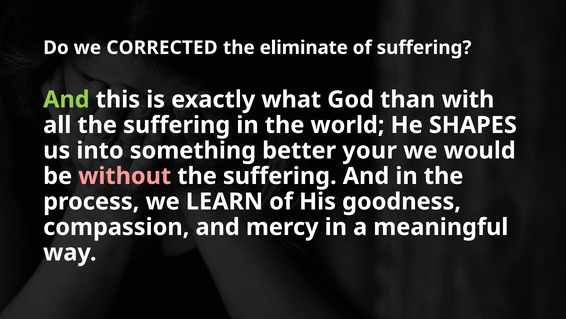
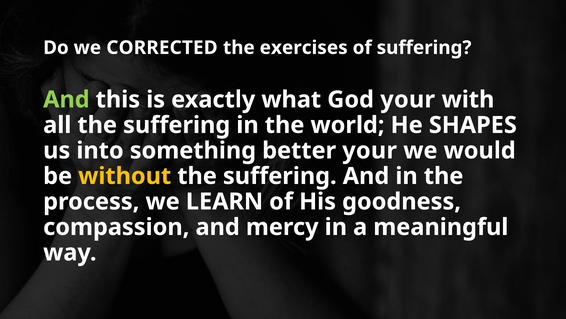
eliminate: eliminate -> exercises (304, 48)
God than: than -> your (408, 99)
without colour: pink -> yellow (125, 176)
